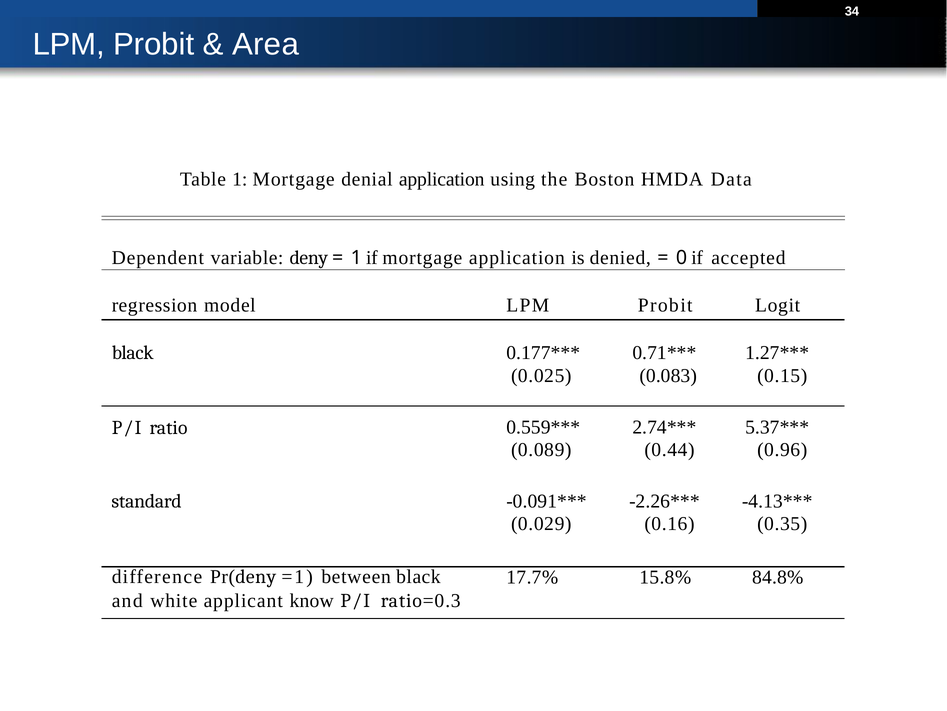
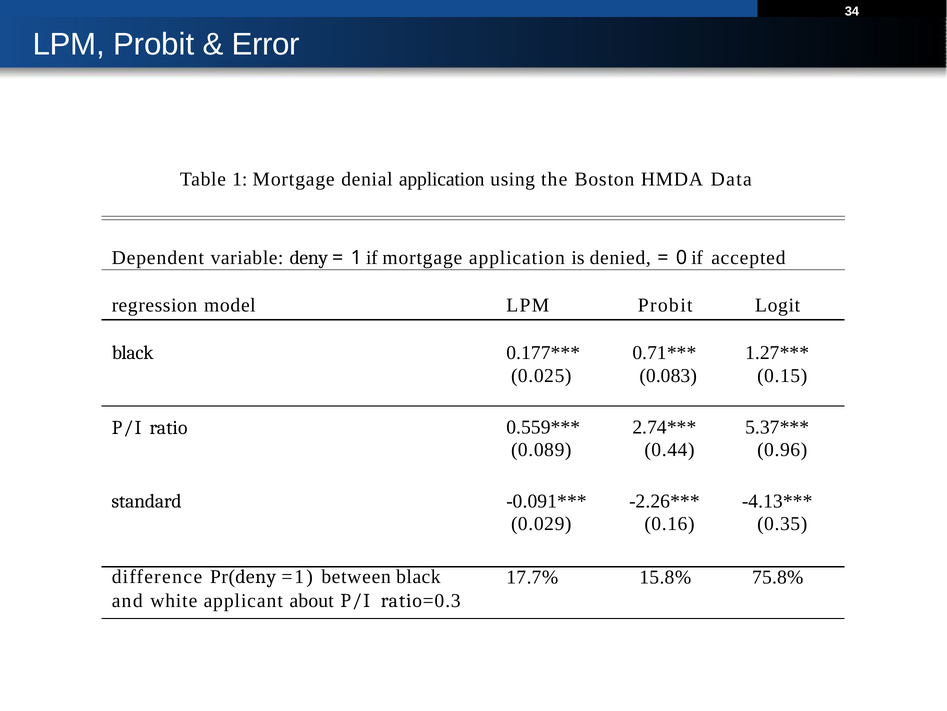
Area: Area -> Error (266, 44)
84.8%: 84.8% -> 75.8% (778, 577)
know: know -> about (312, 601)
